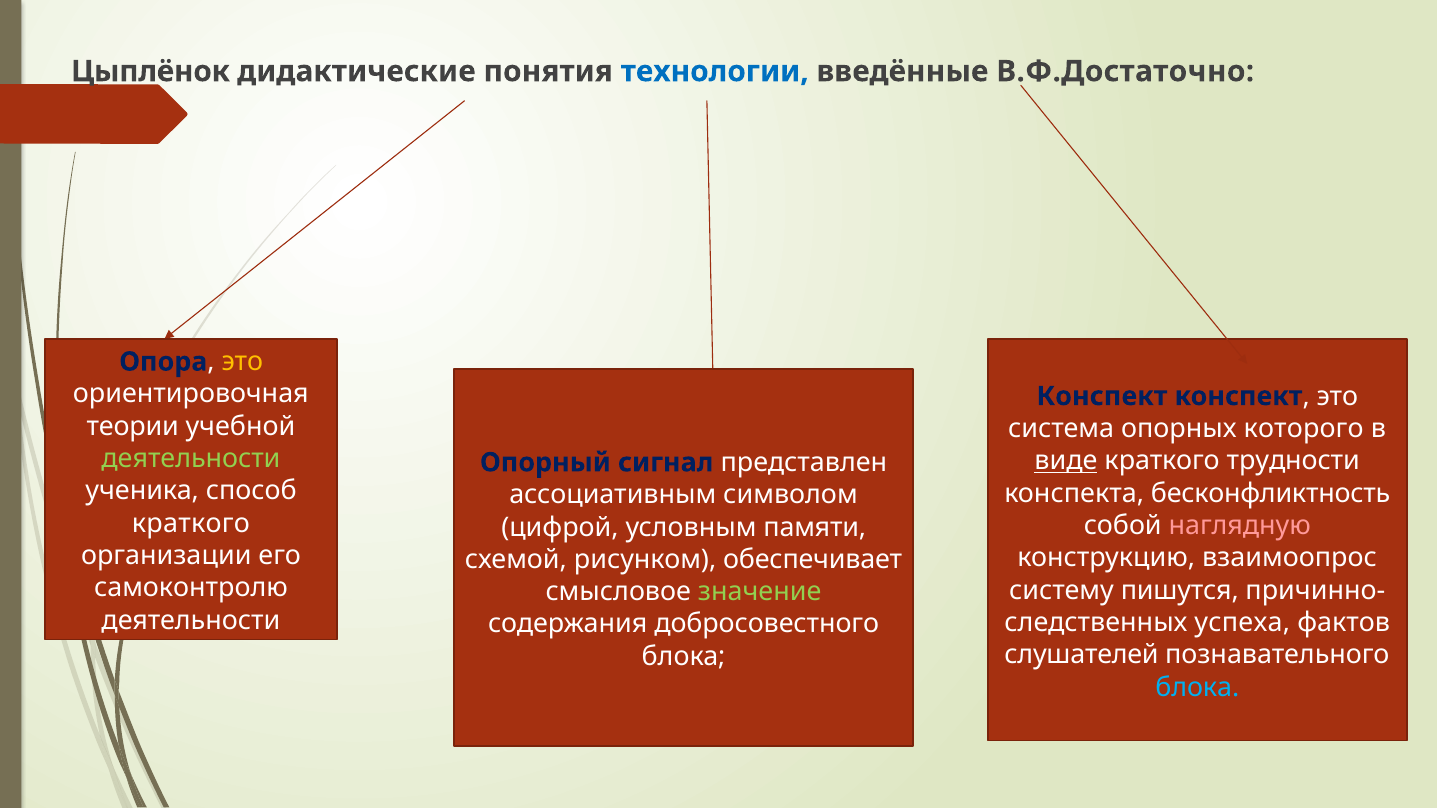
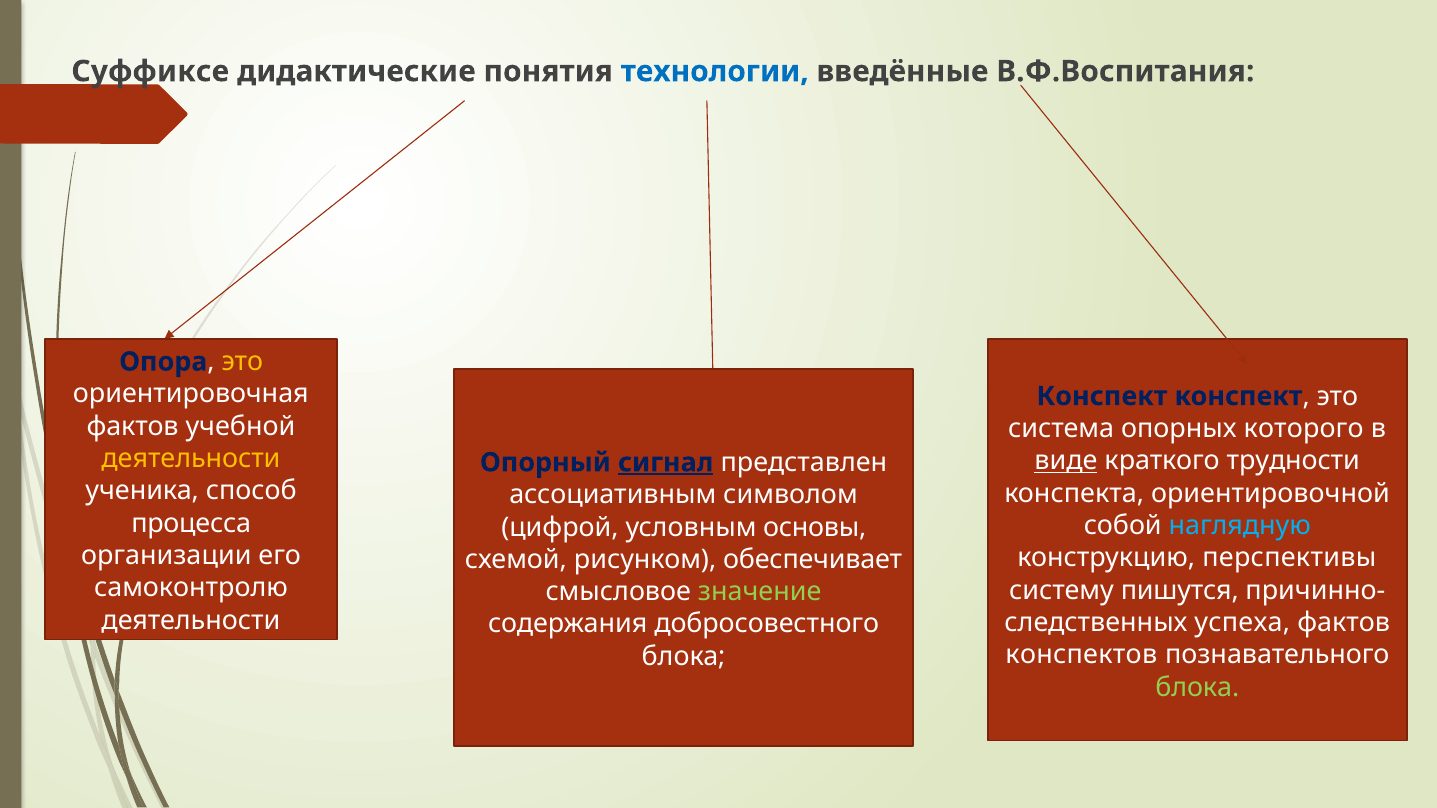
Цыплёнок: Цыплёнок -> Суффиксе (150, 71)
В.Ф.Достаточно: В.Ф.Достаточно -> В.Ф.Воспитания (1125, 71)
теории: теории -> фактов (133, 427)
деятельности colour: light green -> yellow (191, 459)
сигнал underline: none -> present (666, 463)
бесконфликтность: бесконфликтность -> ориентировочной (1270, 493)
краткого: краткого -> процесса (191, 524)
наглядную colour: pink -> light blue (1240, 526)
памяти: памяти -> основы (815, 527)
взаимоопрос: взаимоопрос -> перспективы (1289, 558)
слушателей: слушателей -> конспектов (1081, 655)
блока colour: light blue -> light green (1197, 687)
